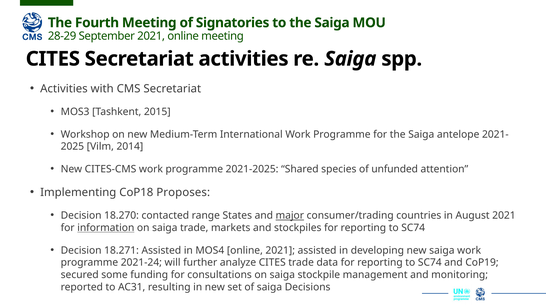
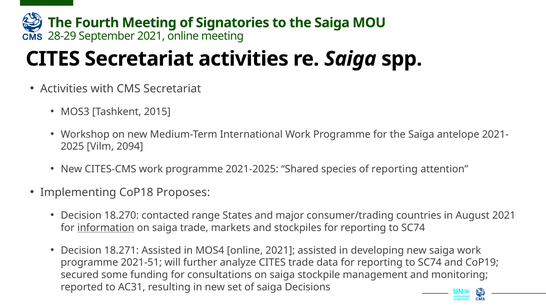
2014: 2014 -> 2094 (130, 147)
of unfunded: unfunded -> reporting (395, 169)
major underline: present -> none (290, 216)
2021-24: 2021-24 -> 2021-51 (141, 263)
